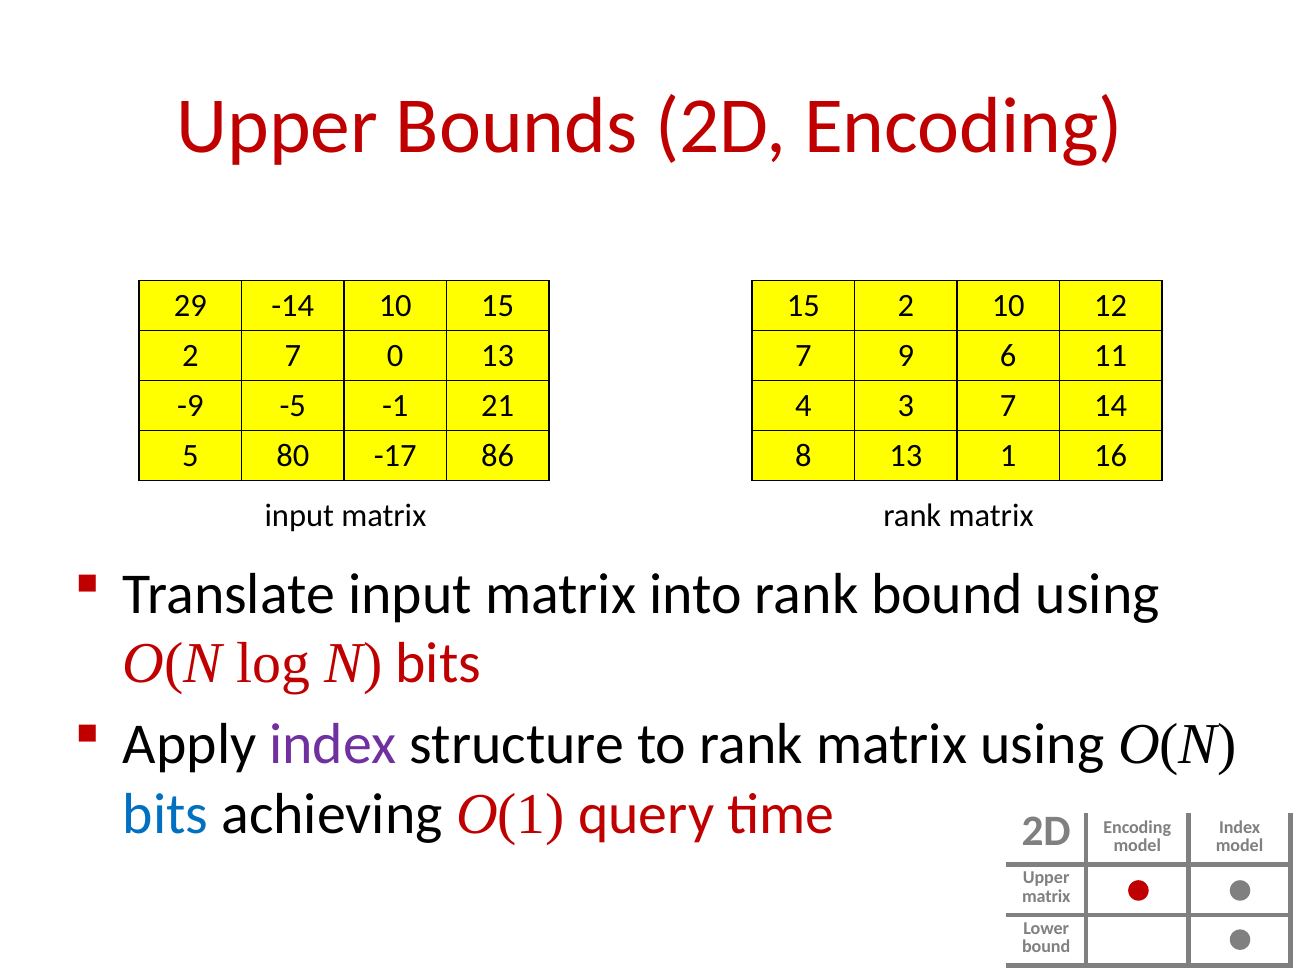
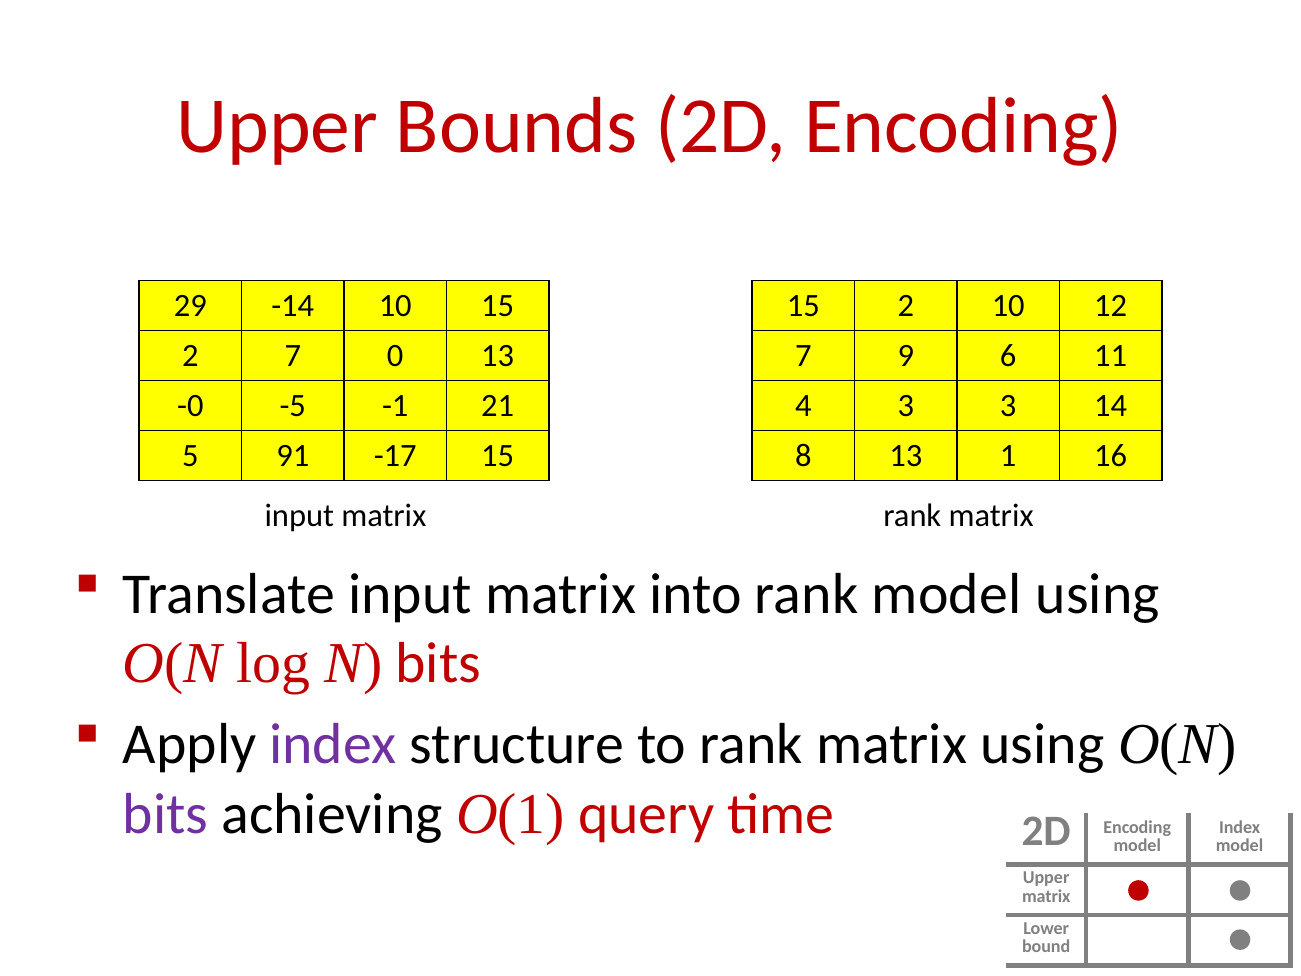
-9: -9 -> -0 (190, 406)
3 7: 7 -> 3 (1008, 406)
80: 80 -> 91 (293, 456)
-17 86: 86 -> 15 (498, 456)
rank bound: bound -> model (947, 594)
bits colour: blue -> purple (166, 814)
